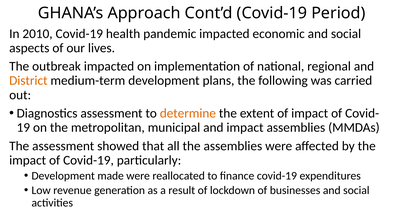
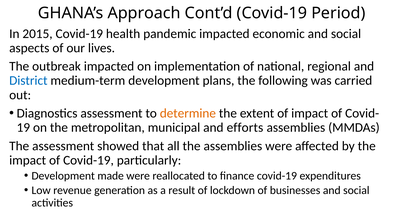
2010: 2010 -> 2015 (38, 34)
District colour: orange -> blue (28, 81)
and impact: impact -> efforts (245, 128)
